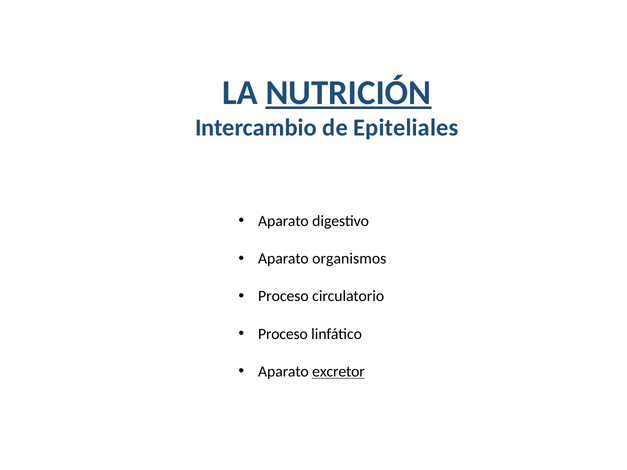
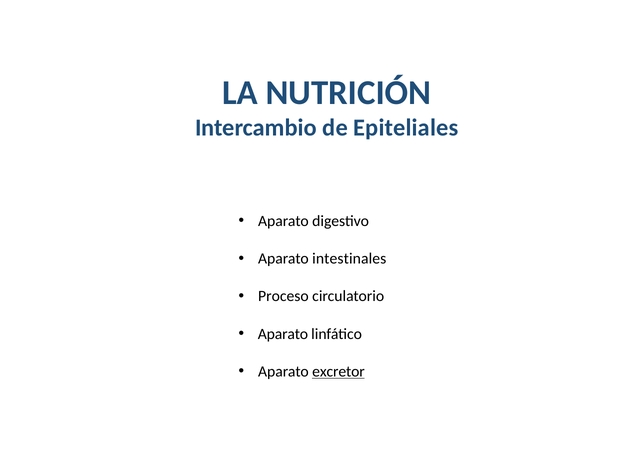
NUTRICIÓN underline: present -> none (348, 93)
organismos: organismos -> intestinales (349, 259)
Proceso: Proceso -> Aparato (283, 334)
